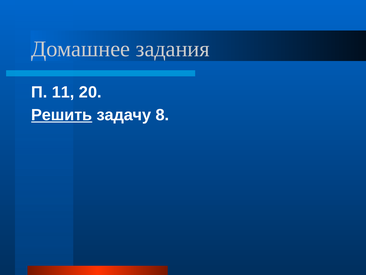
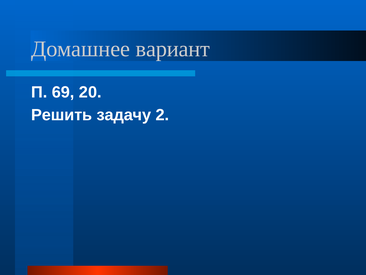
задания: задания -> вариант (173, 49)
11: 11 -> 69 (63, 92)
Решить underline: present -> none (62, 115)
8: 8 -> 2 (162, 115)
